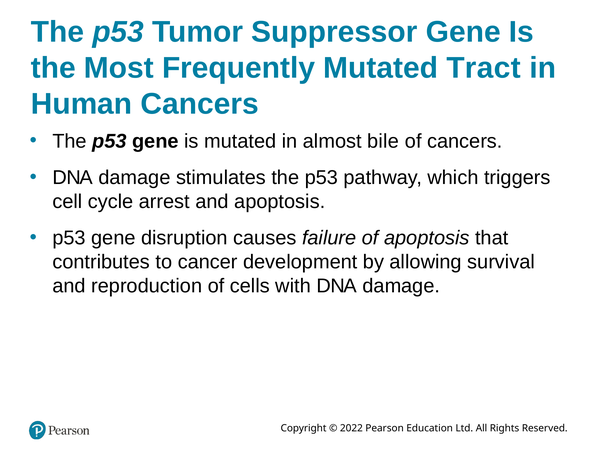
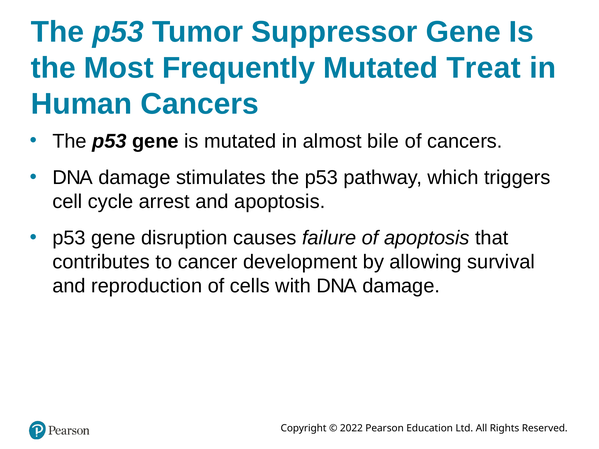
Tract: Tract -> Treat (484, 68)
